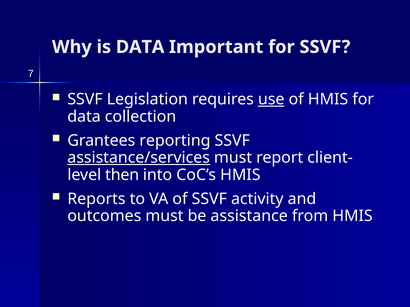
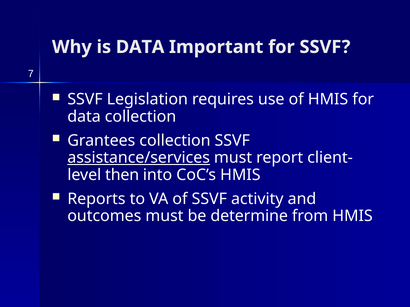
use underline: present -> none (271, 99)
Grantees reporting: reporting -> collection (175, 141)
assistance: assistance -> determine (249, 216)
